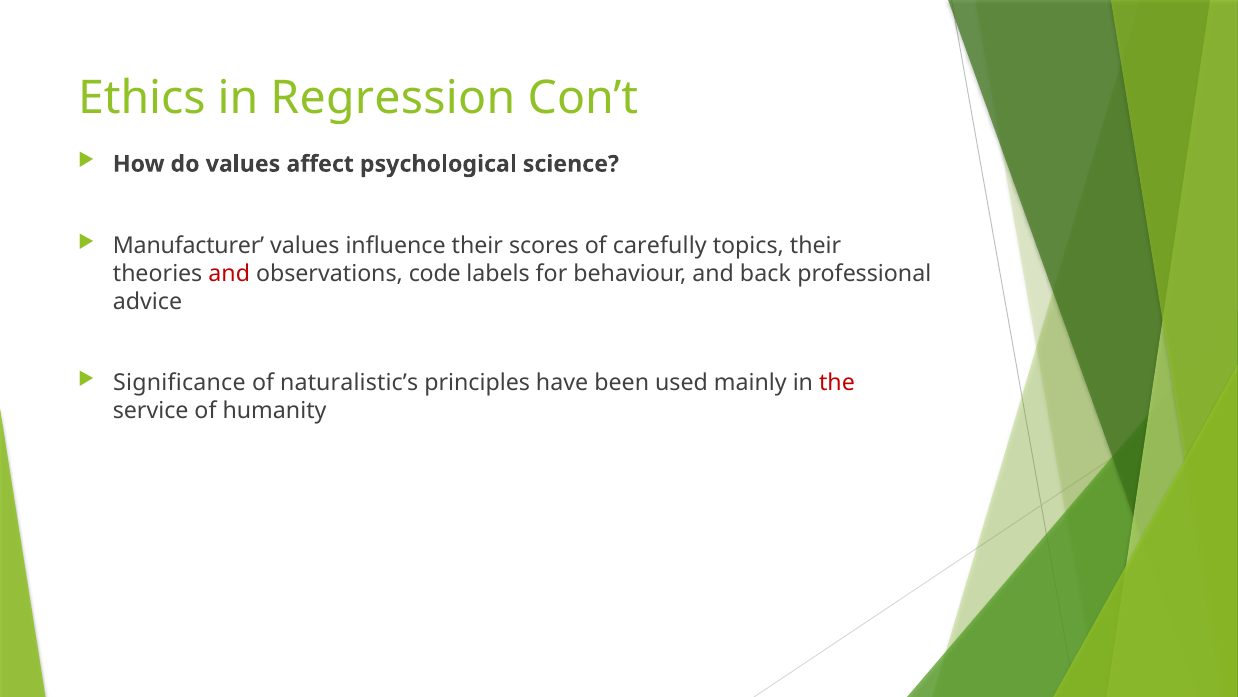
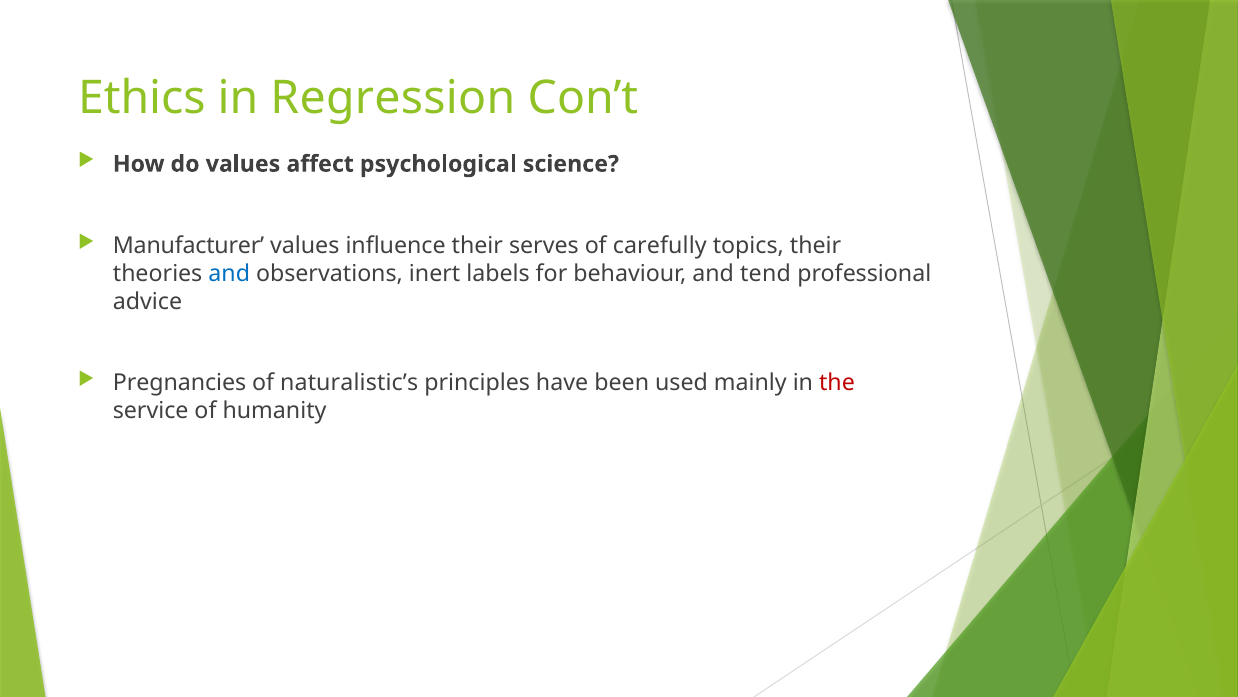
scores: scores -> serves (544, 245)
and colour: red -> blue (229, 273)
code: code -> inert (435, 273)
back: back -> tend (765, 273)
Significance: Significance -> Pregnancies (180, 383)
